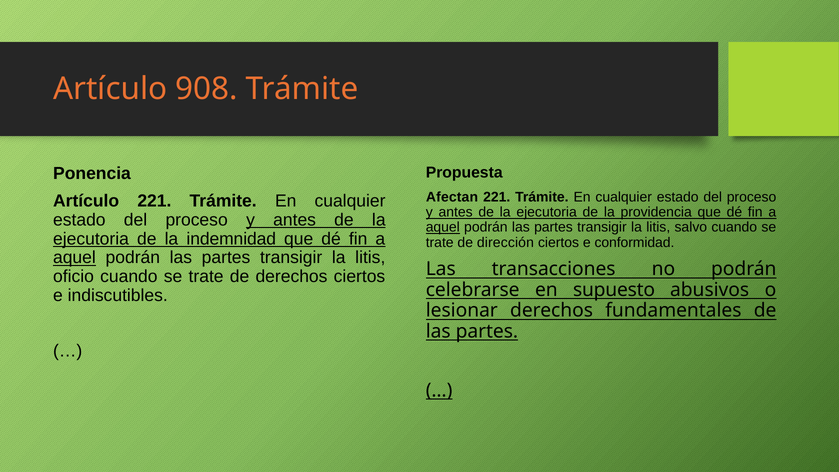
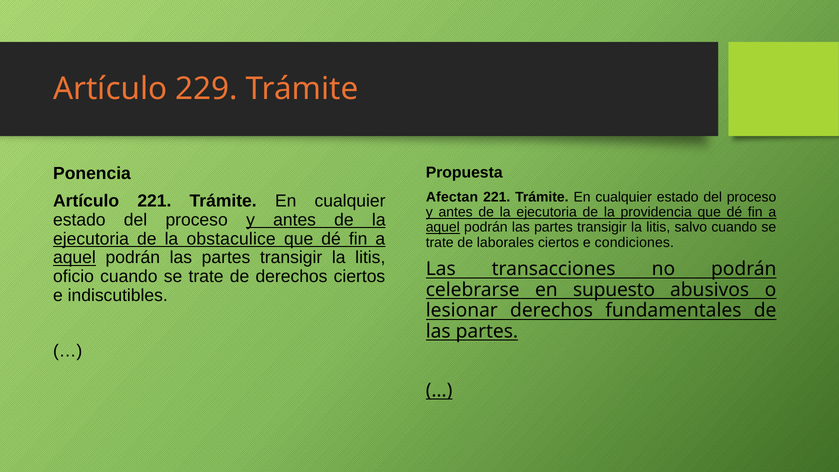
908: 908 -> 229 (207, 89)
indemnidad: indemnidad -> obstaculice (231, 239)
dirección: dirección -> laborales (505, 242)
conformidad: conformidad -> condiciones (634, 242)
